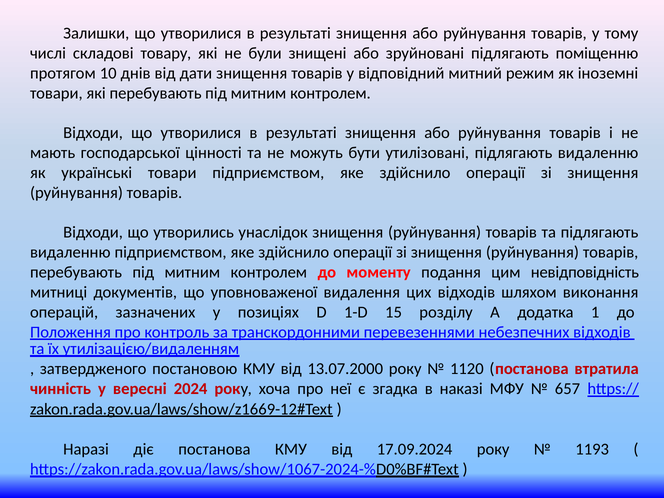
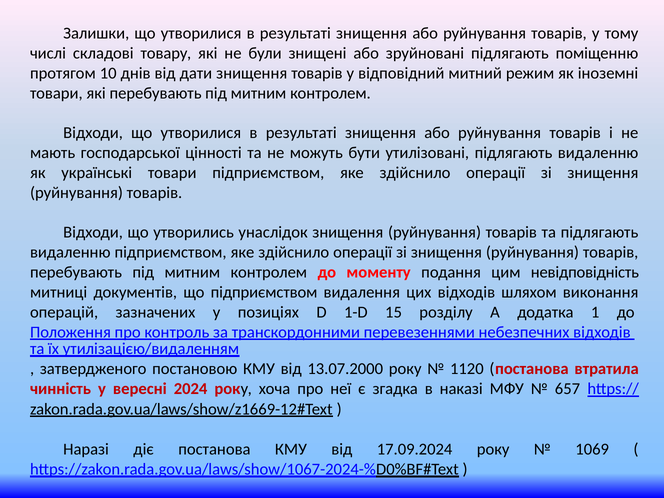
що уповноваженої: уповноваженої -> підприємством (264, 292)
1193: 1193 -> 1069 (592, 449)
